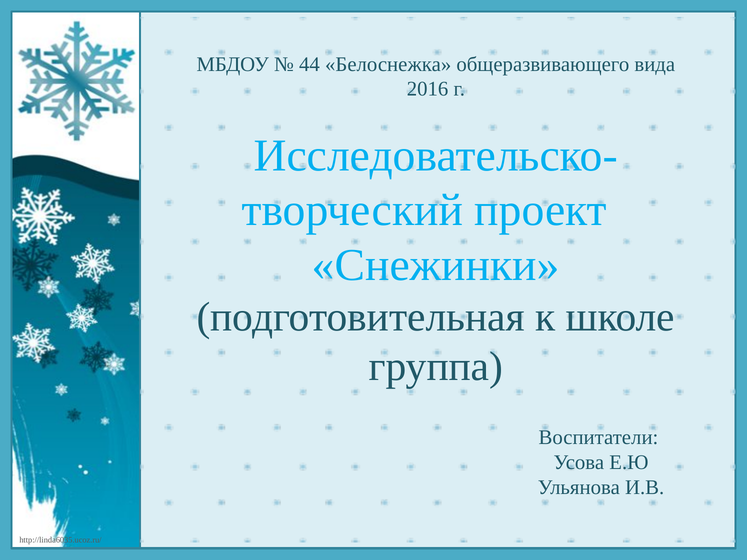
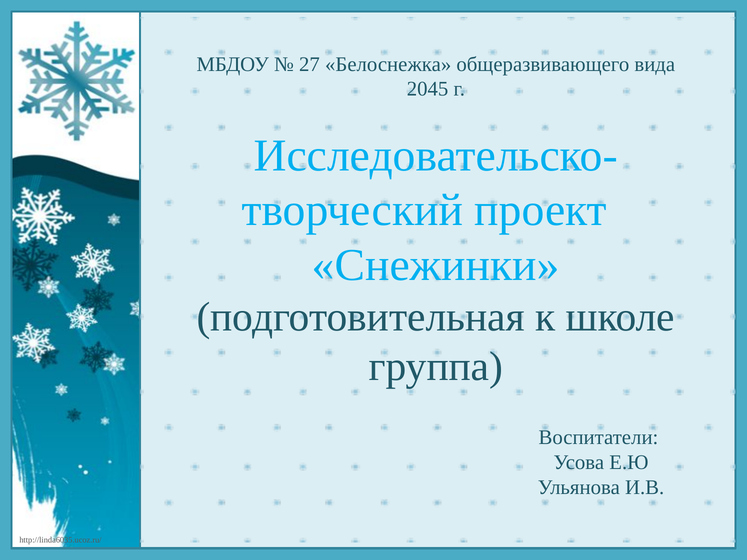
44: 44 -> 27 (309, 64)
2016: 2016 -> 2045 (428, 89)
